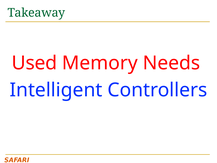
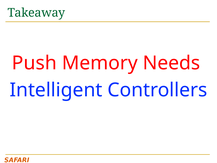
Used: Used -> Push (34, 63)
